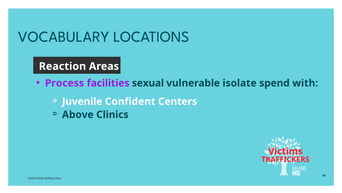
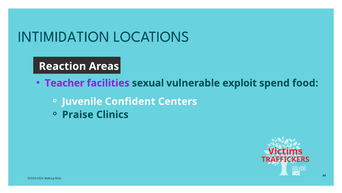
VOCABULARY: VOCABULARY -> INTIMIDATION (64, 37)
Process: Process -> Teacher (65, 83)
isolate: isolate -> exploit (240, 83)
with: with -> food (305, 83)
Above: Above -> Praise (78, 114)
